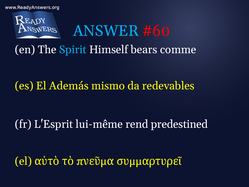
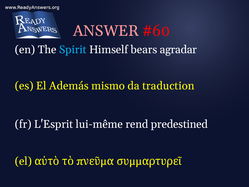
ANSWER colour: light blue -> pink (106, 31)
comme: comme -> agradar (178, 50)
redevables: redevables -> traduction (168, 86)
